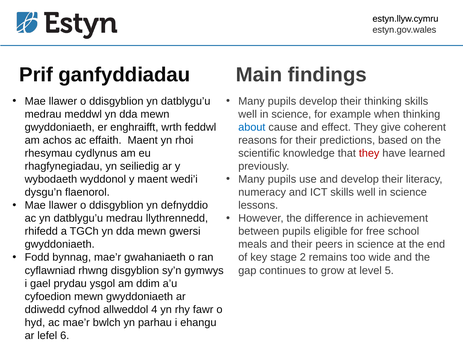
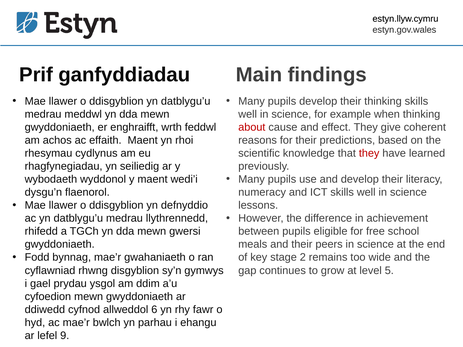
about colour: blue -> red (252, 127)
4: 4 -> 6 (154, 310)
6: 6 -> 9 (65, 336)
